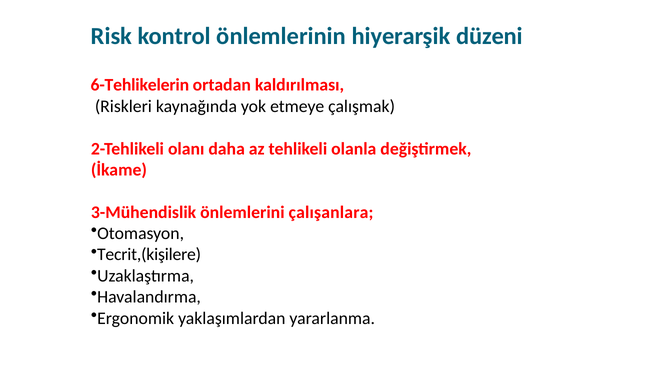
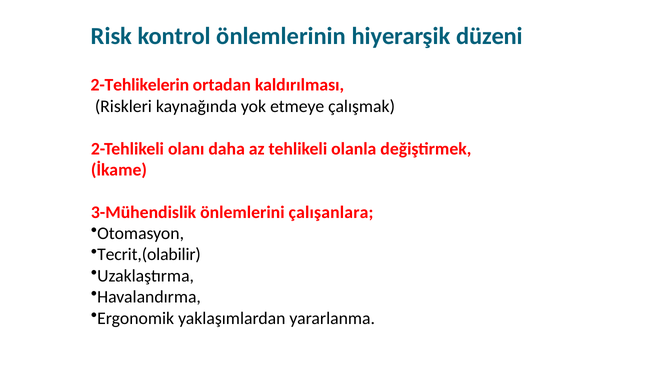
6-Tehlikelerin: 6-Tehlikelerin -> 2-Tehlikelerin (140, 85)
Tecrit,(kişilere: Tecrit,(kişilere -> Tecrit,(olabilir (149, 255)
